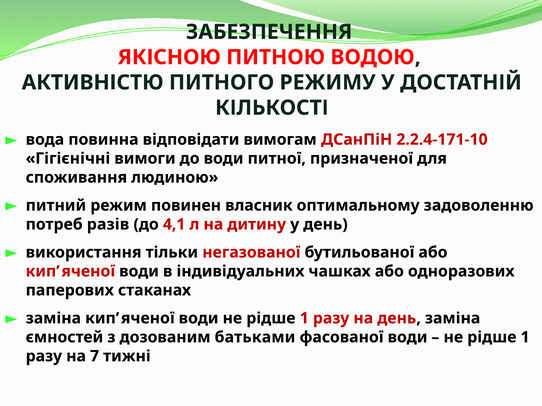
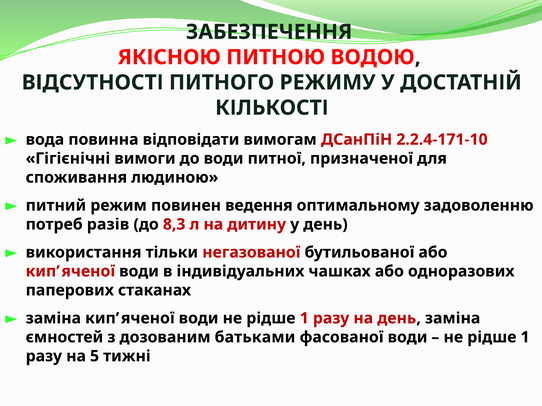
АКТИВНІСТЮ: АКТИВНІСТЮ -> ВІДСУТНОСТІ (93, 83)
власник: власник -> ведення (259, 206)
4,1: 4,1 -> 8,3 (174, 225)
7: 7 -> 5 (95, 357)
